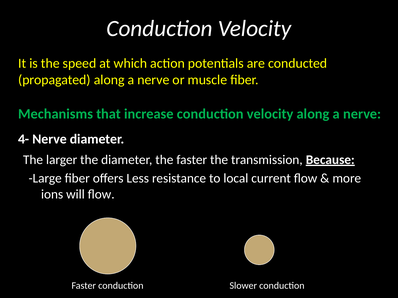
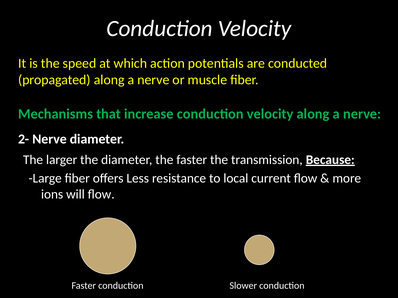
4-: 4- -> 2- (24, 139)
